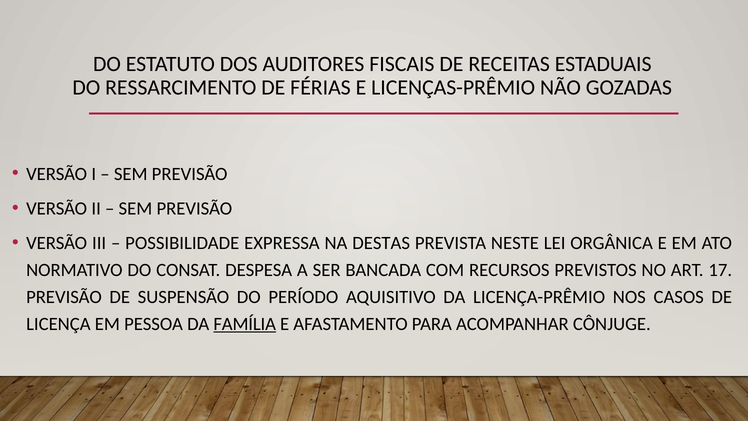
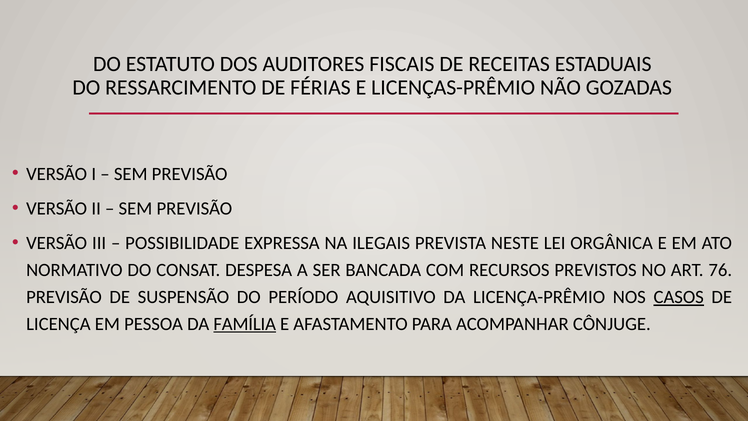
DESTAS: DESTAS -> ILEGAIS (381, 243)
17: 17 -> 76 (720, 270)
CASOS underline: none -> present (679, 297)
